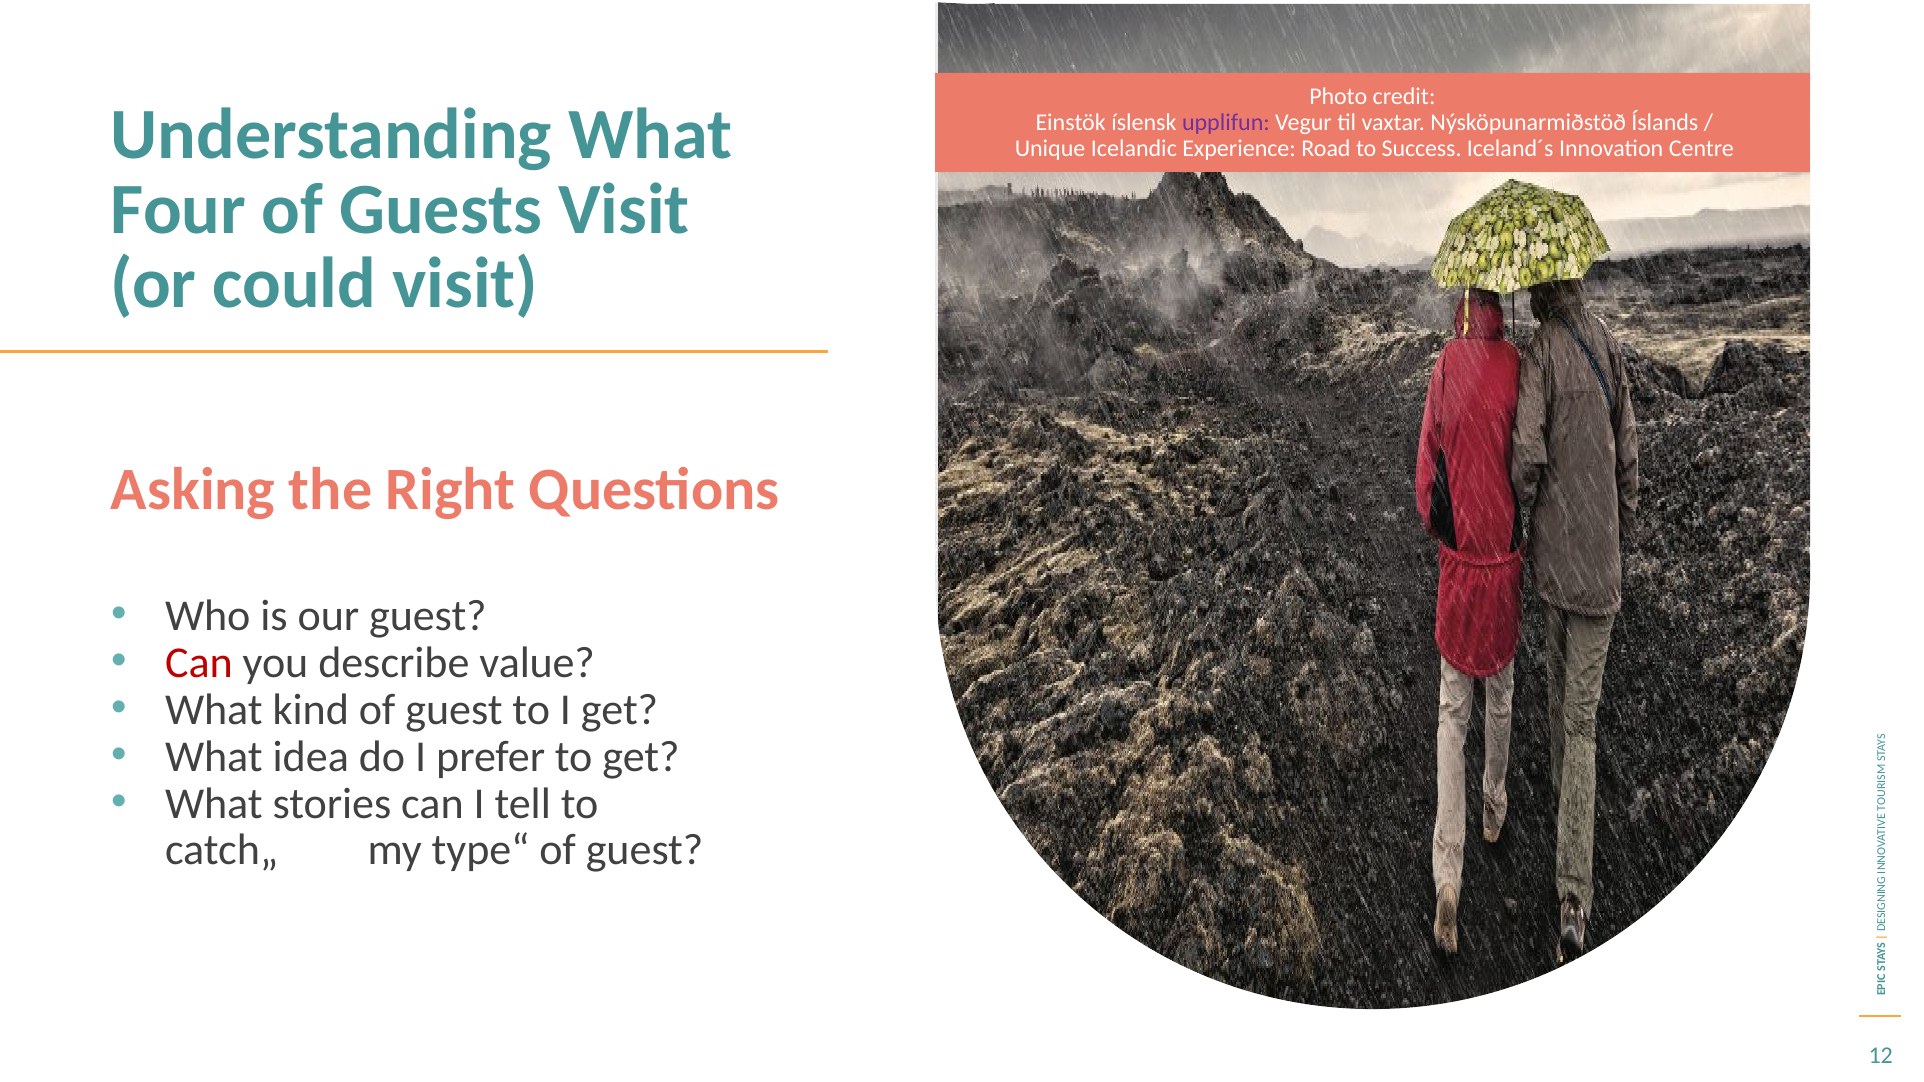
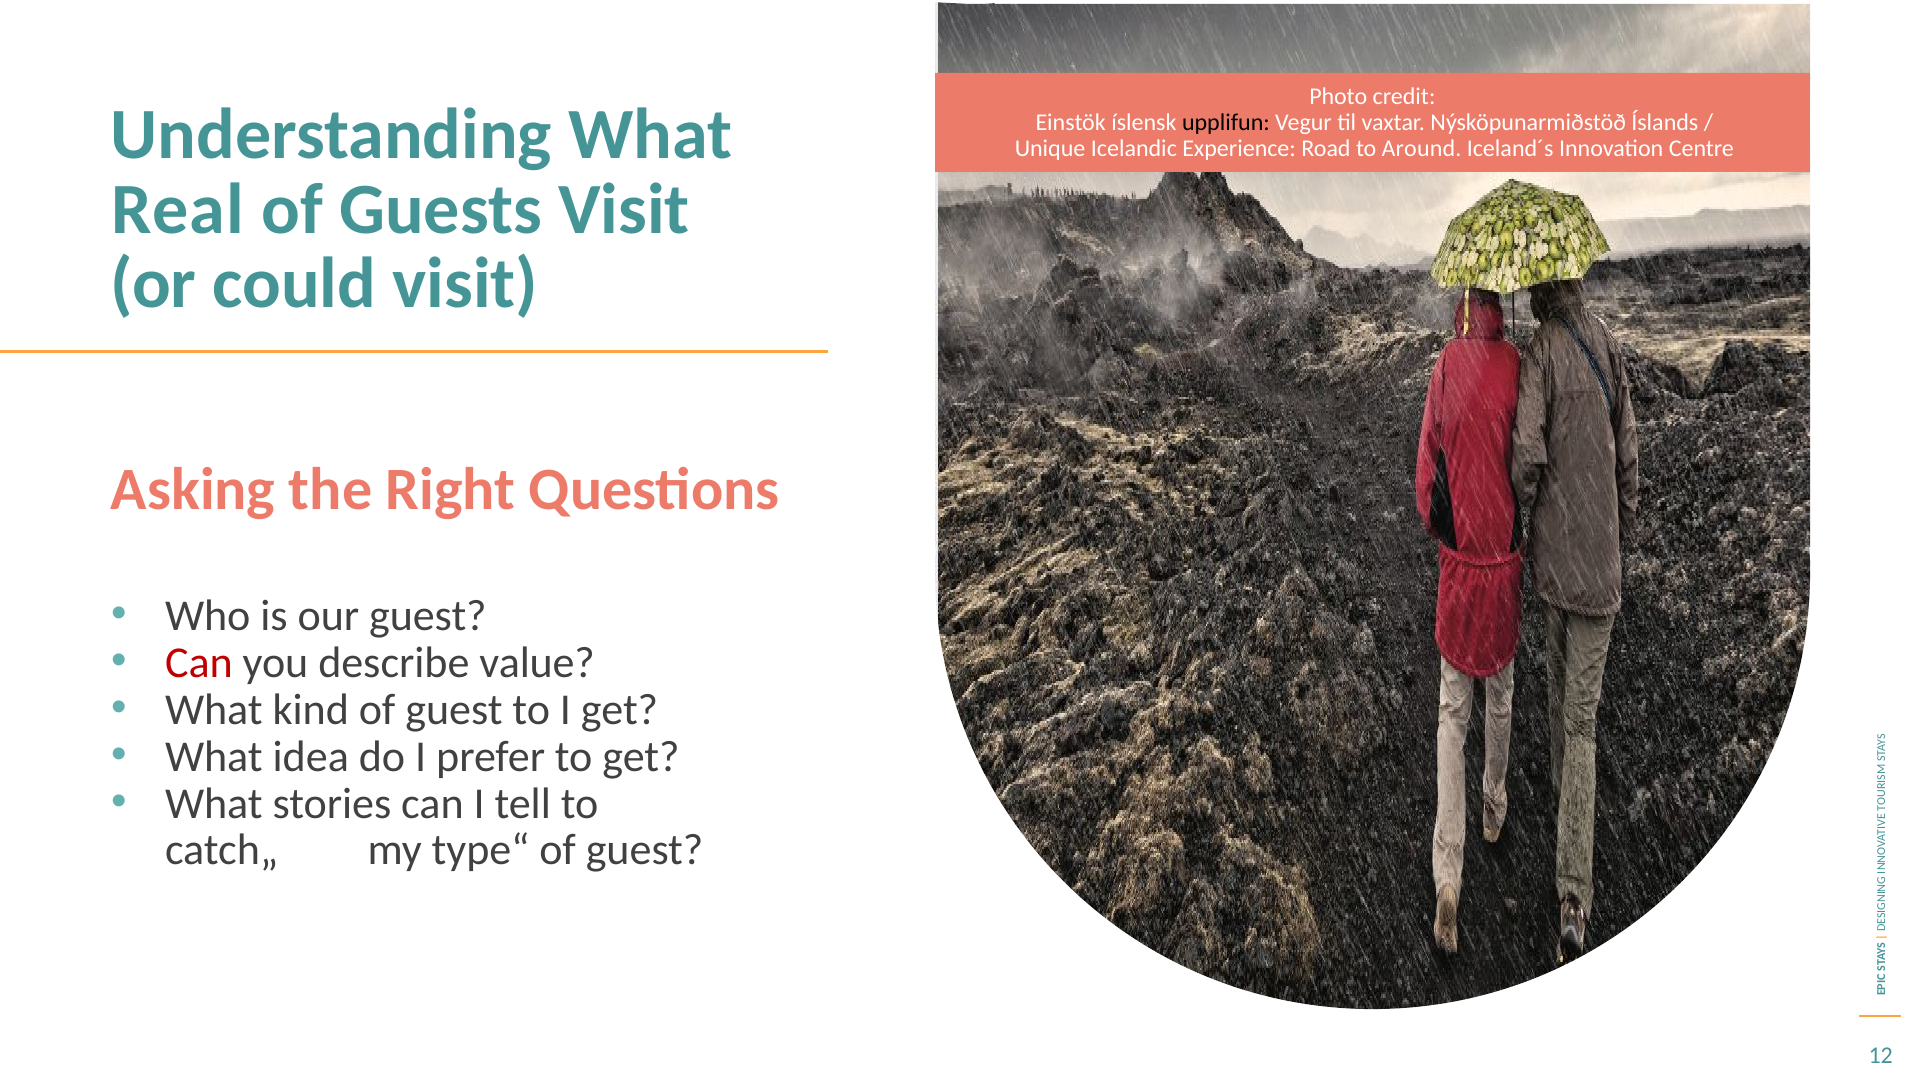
upplifun colour: purple -> black (1226, 122)
Success: Success -> Around (1422, 148)
Four: Four -> Real (178, 210)
